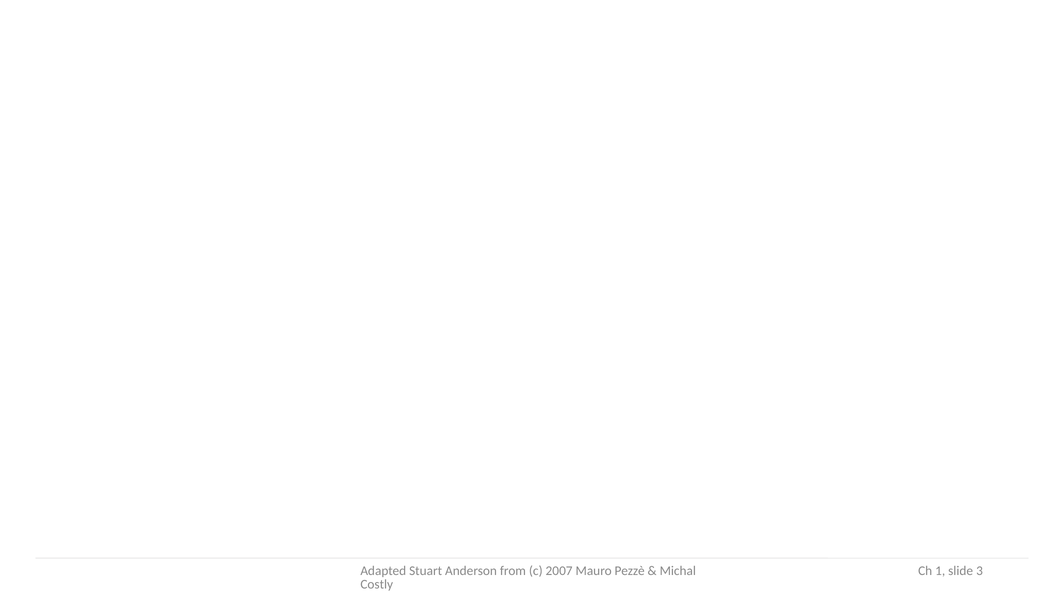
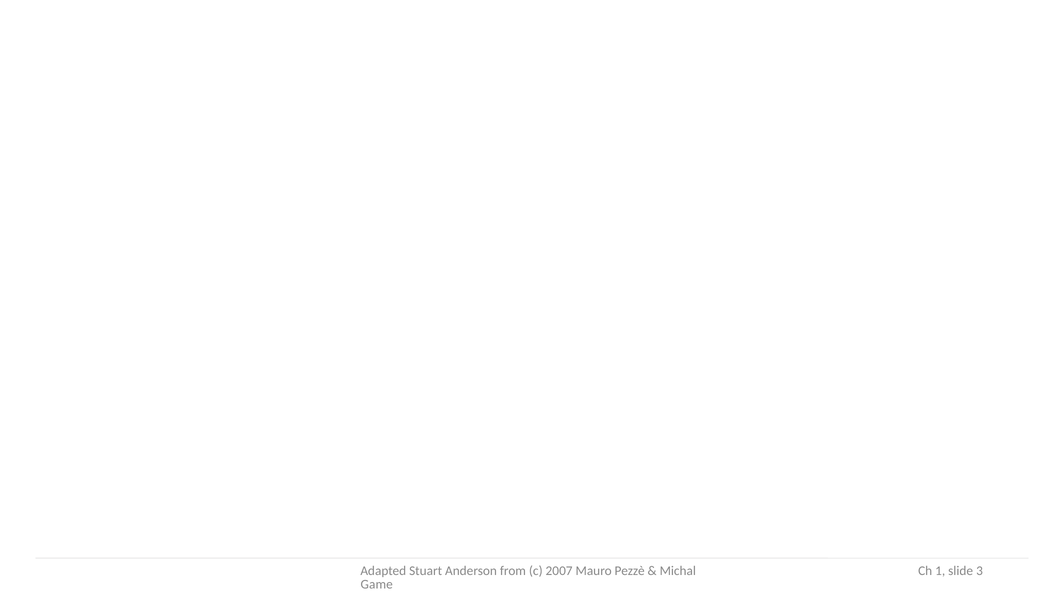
Costly: Costly -> Game (377, 585)
